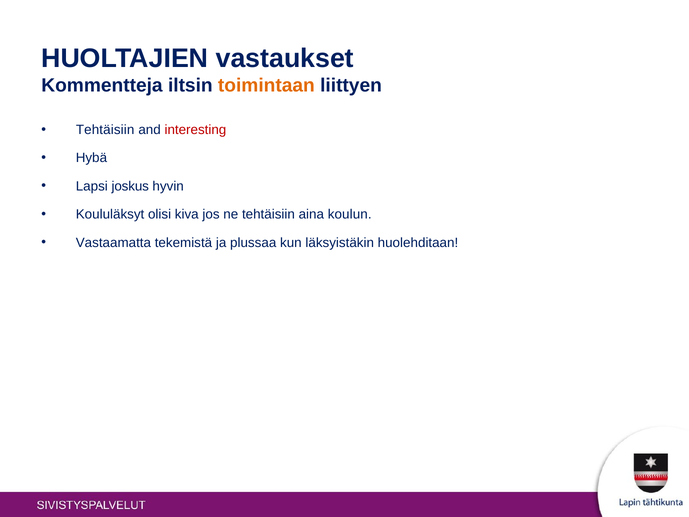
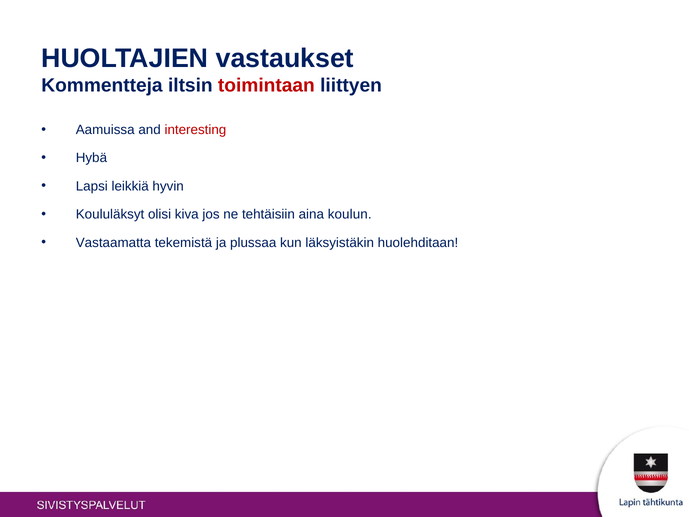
toimintaan colour: orange -> red (266, 86)
Tehtäisiin: Tehtäisiin -> Aamuissa (105, 130)
joskus: joskus -> leikkiä (130, 186)
